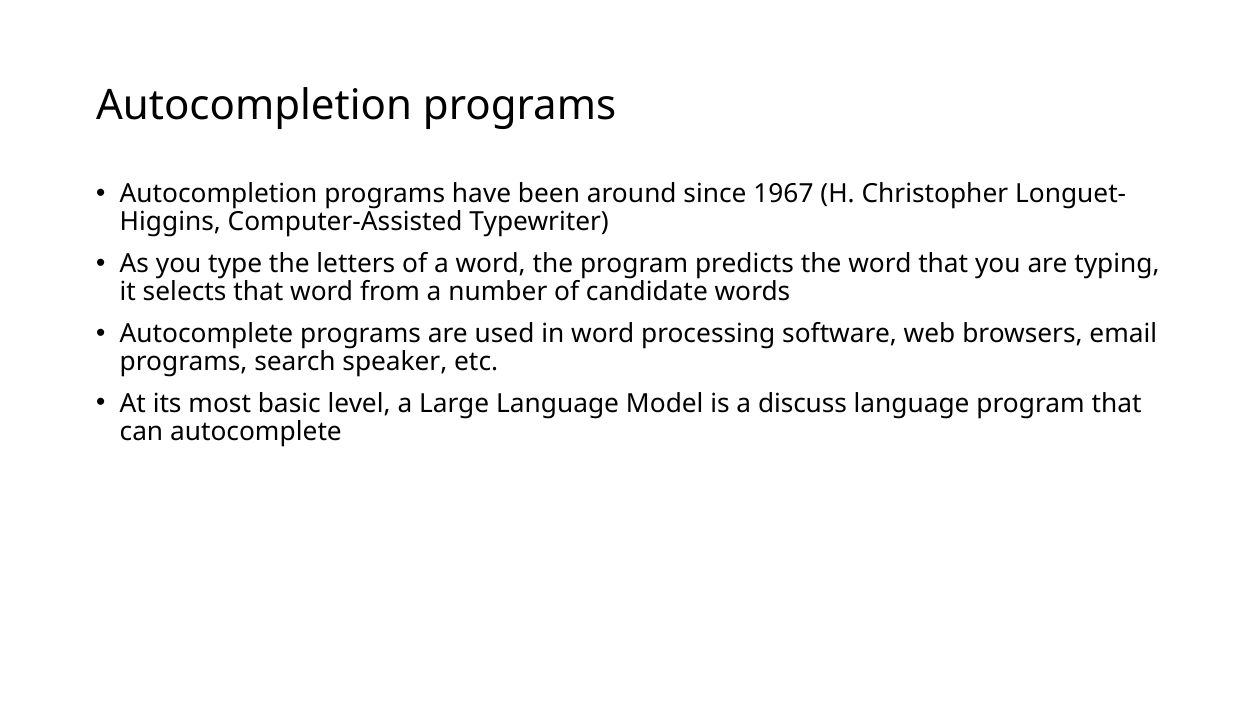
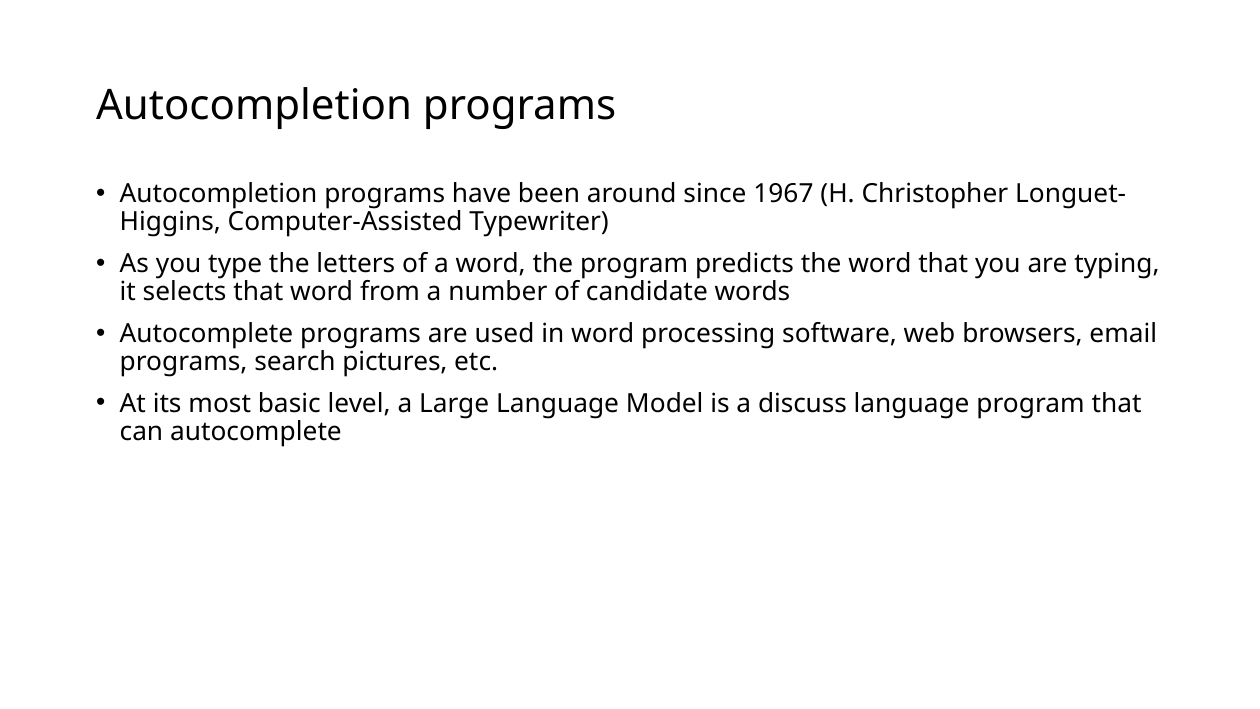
speaker: speaker -> pictures (395, 362)
